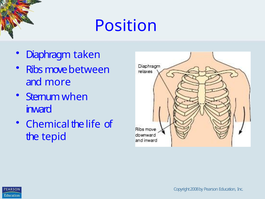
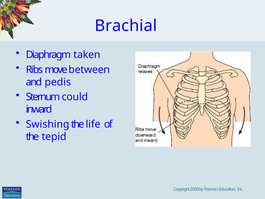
Position: Position -> Brachial (126, 26)
more: more -> pedis (58, 82)
when: when -> could (75, 97)
Chemical: Chemical -> Swishing (48, 124)
